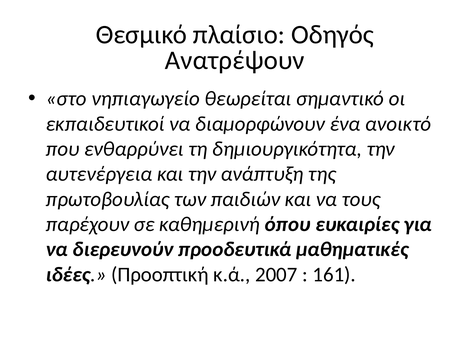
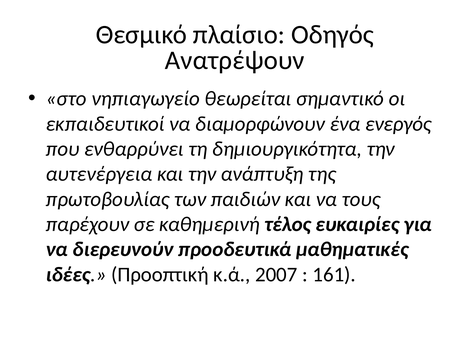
ανοικτό: ανοικτό -> ενεργός (398, 124)
όπου: όπου -> τέλος (288, 224)
